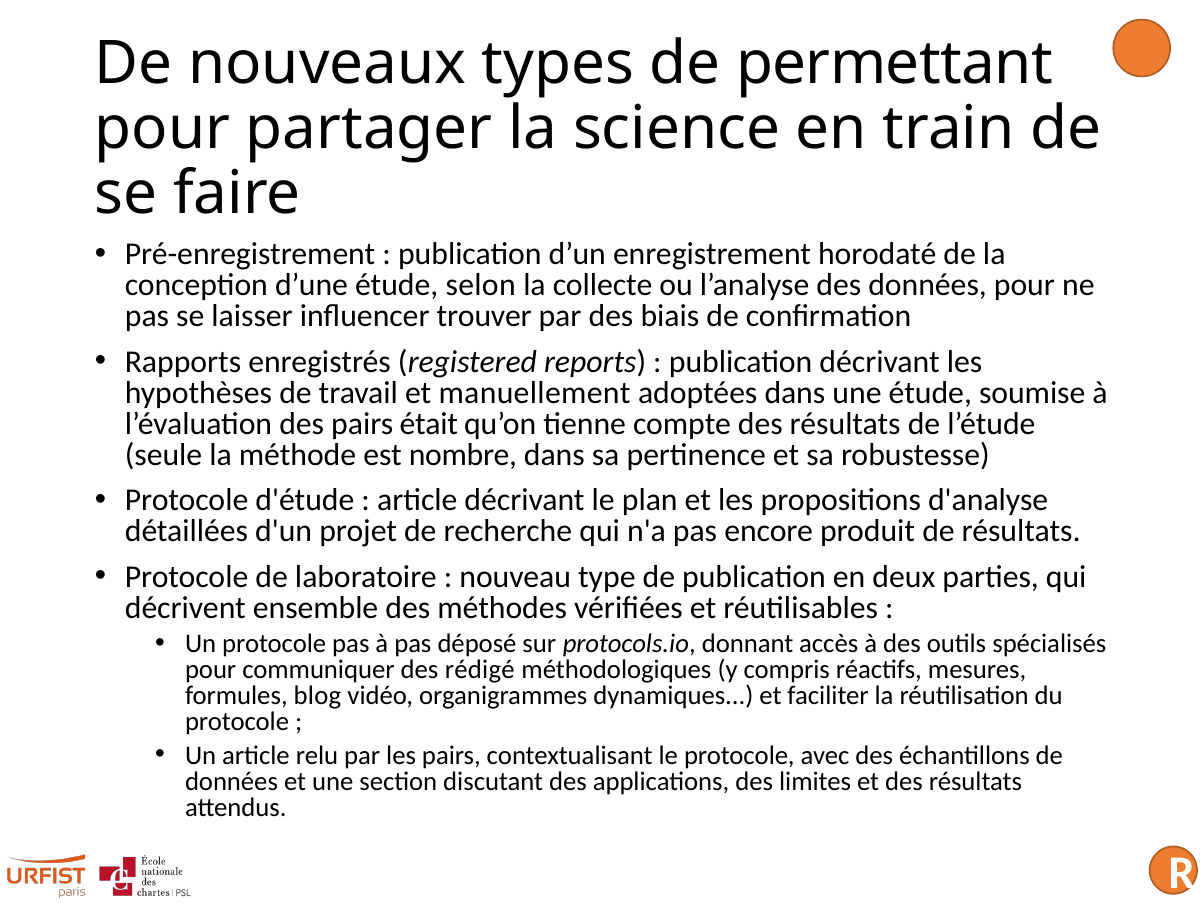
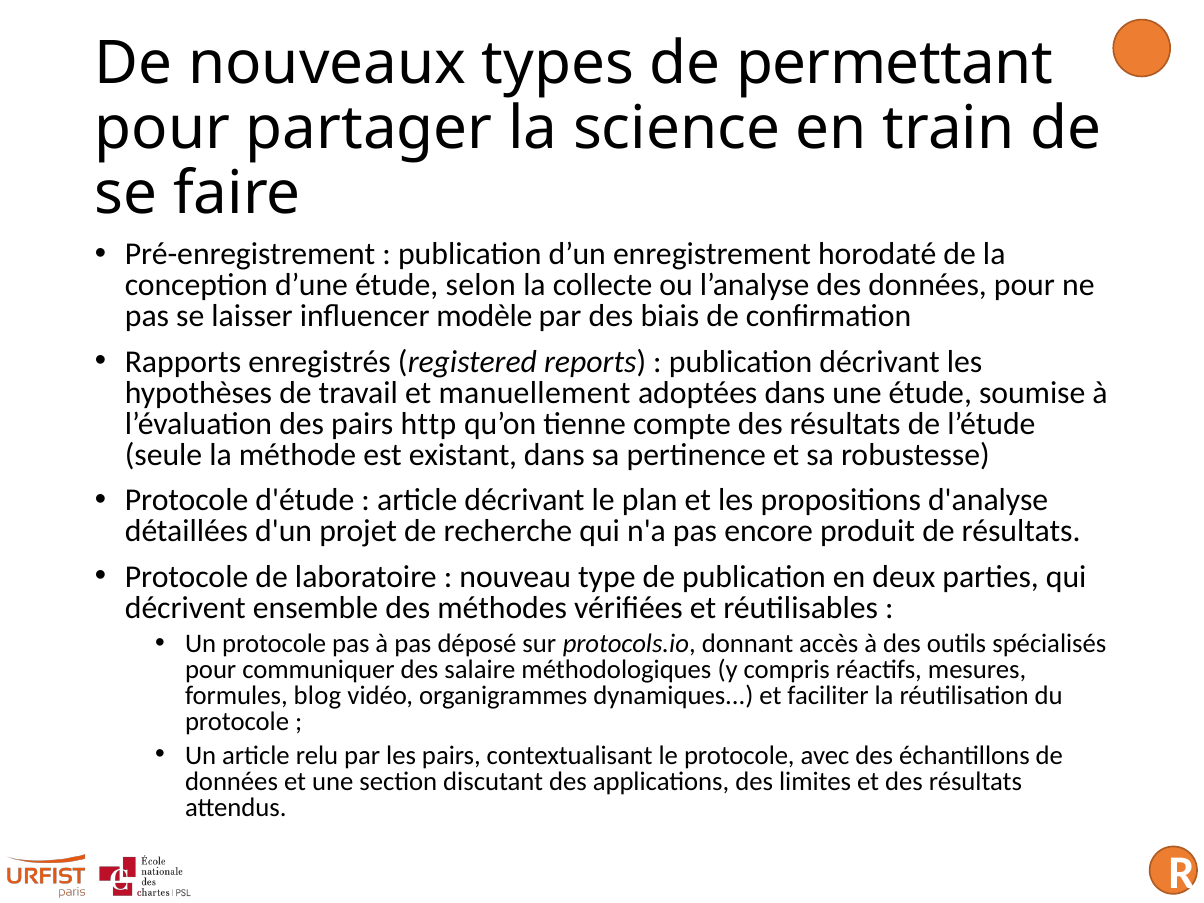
trouver: trouver -> modèle (484, 316)
était: était -> http (429, 424)
nombre: nombre -> existant (463, 455)
rédigé: rédigé -> salaire (480, 670)
